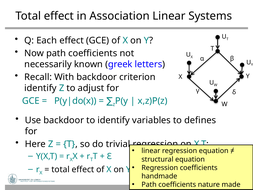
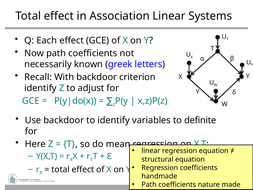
defines: defines -> definite (200, 120)
trivial: trivial -> mean (118, 144)
